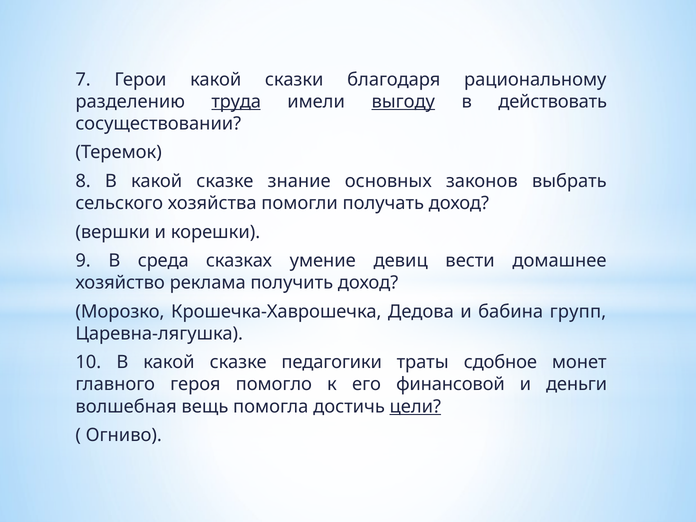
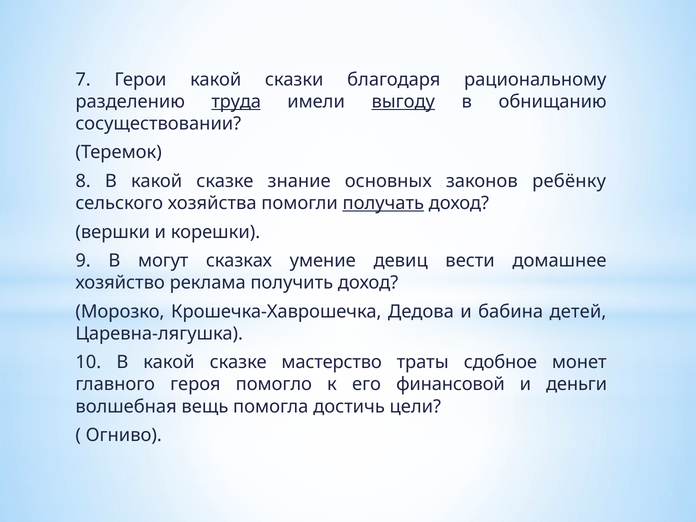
действовать: действовать -> обнищанию (553, 101)
выбрать: выбрать -> ребёнку (569, 181)
получать underline: none -> present (383, 203)
среда: среда -> могут (163, 261)
групп: групп -> детей (578, 312)
педагогики: педагогики -> мастерство (332, 362)
цели underline: present -> none (415, 406)
